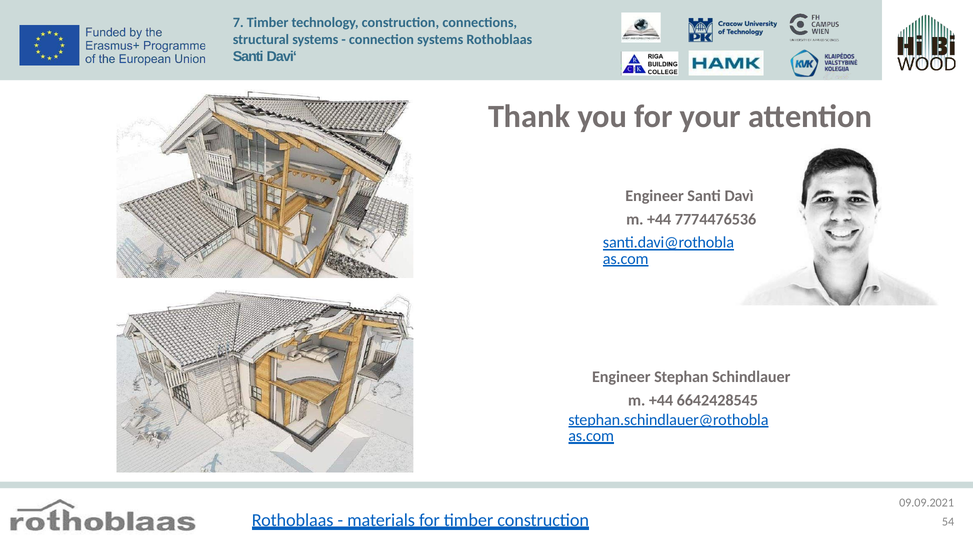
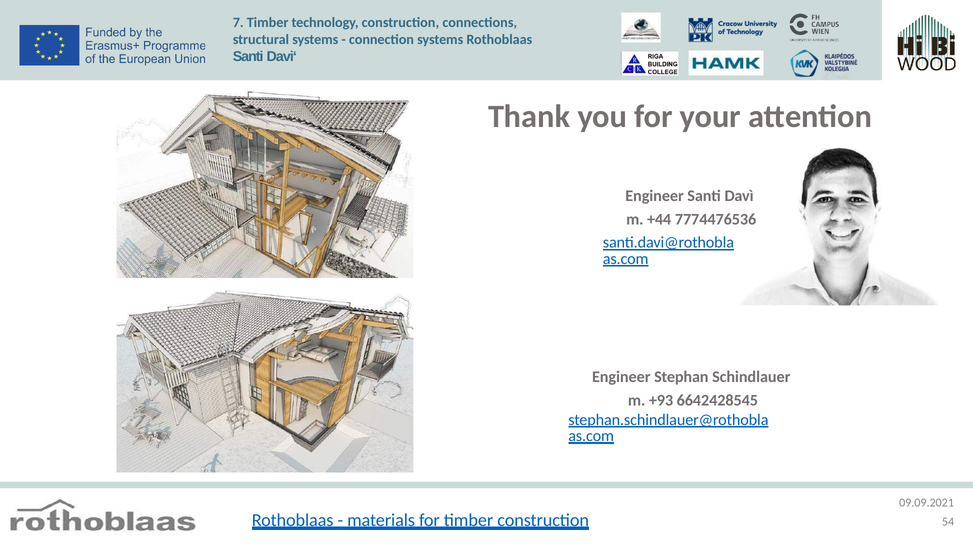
+44: +44 -> +93 (661, 400)
